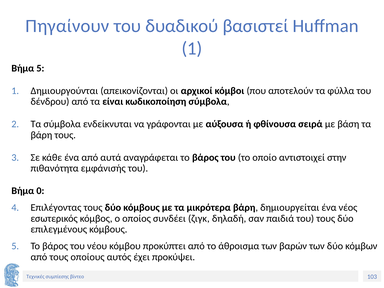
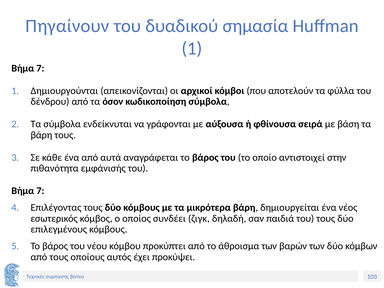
βασιστεί: βασιστεί -> σημασία (255, 26)
5: 5 -> 7 (40, 68)
είναι: είναι -> όσον (113, 102)
0: 0 -> 7 (40, 191)
